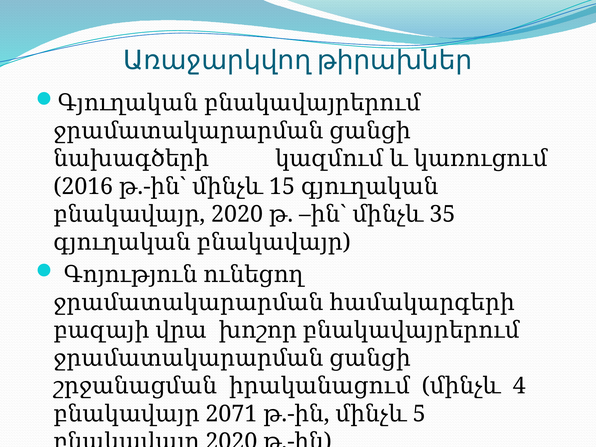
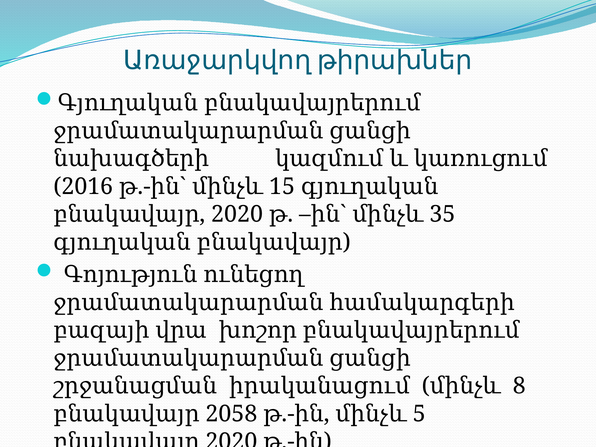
4: 4 -> 8 (519, 386)
2071: 2071 -> 2058 (231, 414)
